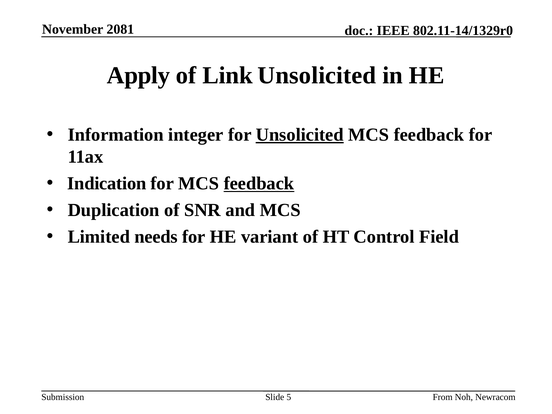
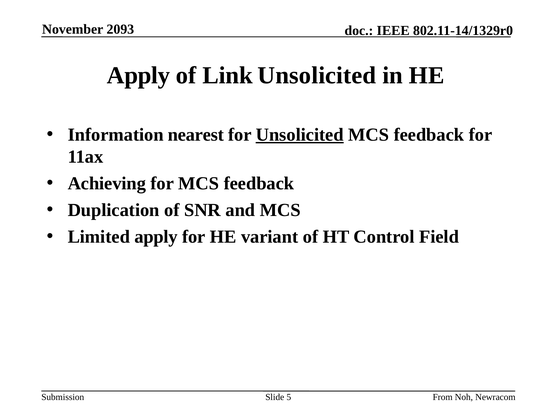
2081: 2081 -> 2093 (120, 29)
integer: integer -> nearest (196, 135)
Indication: Indication -> Achieving (107, 183)
feedback underline: present -> none (259, 183)
Limited needs: needs -> apply (156, 237)
